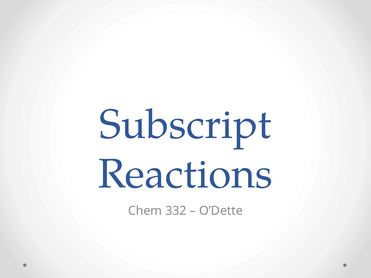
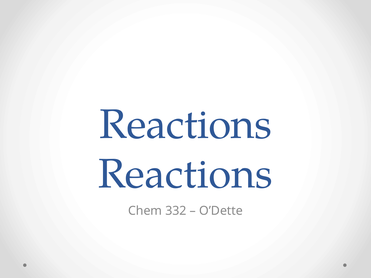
Subscript: Subscript -> Reactions (186, 125)
